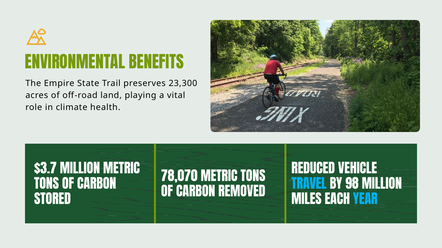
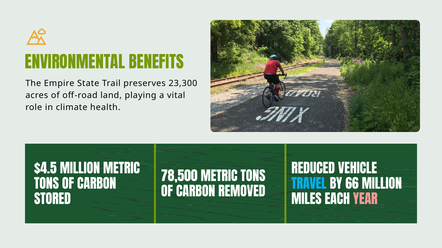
$3.7: $3.7 -> $4.5 (45, 170)
78,070: 78,070 -> 78,500 (179, 177)
98: 98 -> 66 (352, 185)
YEAR colour: light blue -> pink (365, 200)
